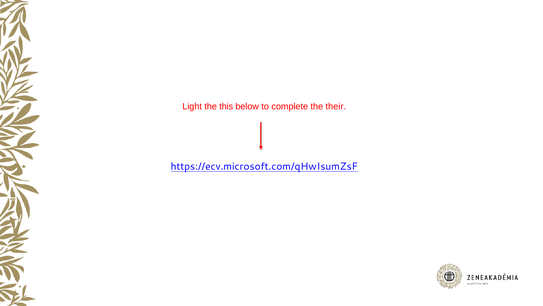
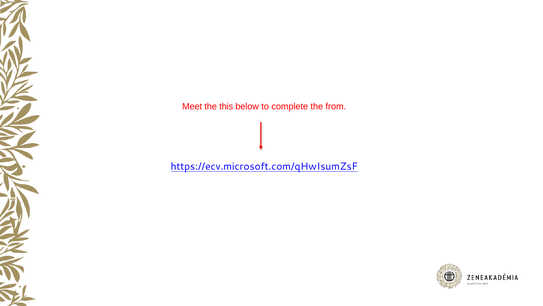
Light: Light -> Meet (192, 106)
their: their -> from (336, 106)
